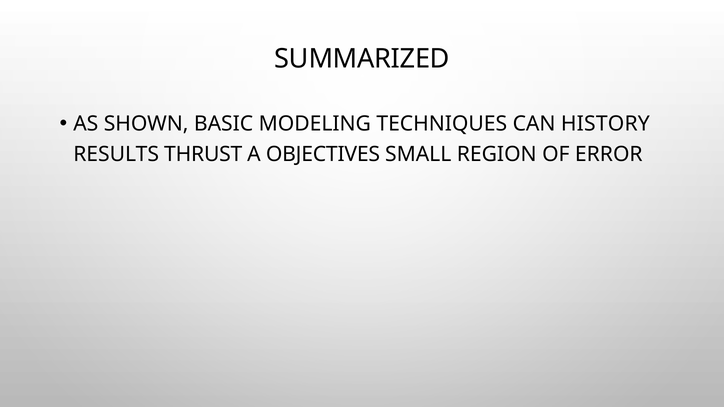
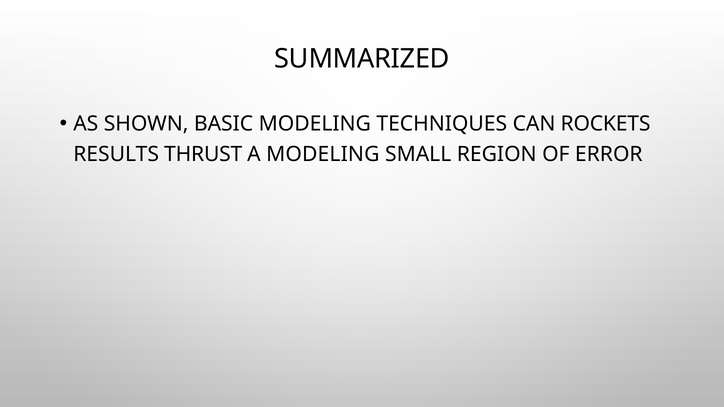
HISTORY: HISTORY -> ROCKETS (606, 124)
A OBJECTIVES: OBJECTIVES -> MODELING (323, 154)
